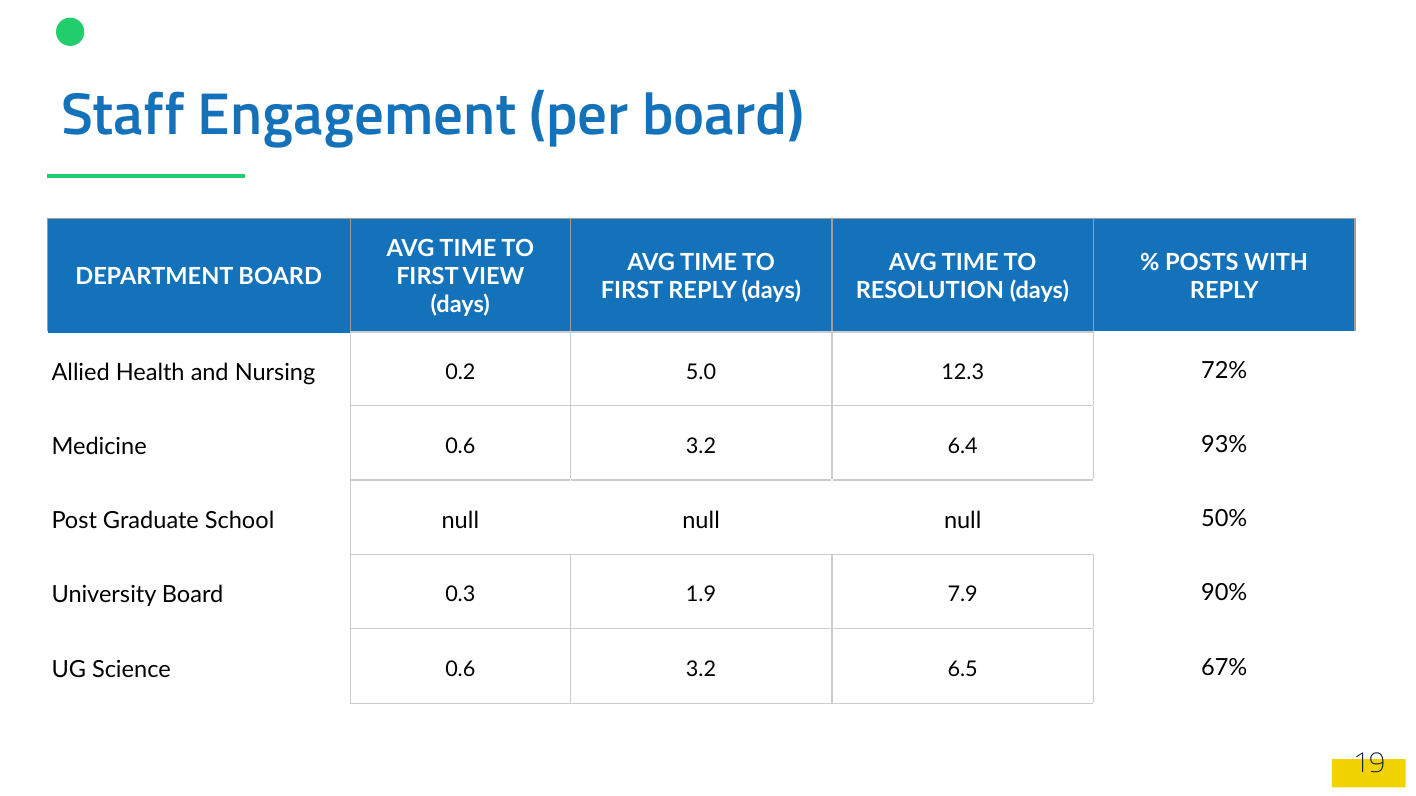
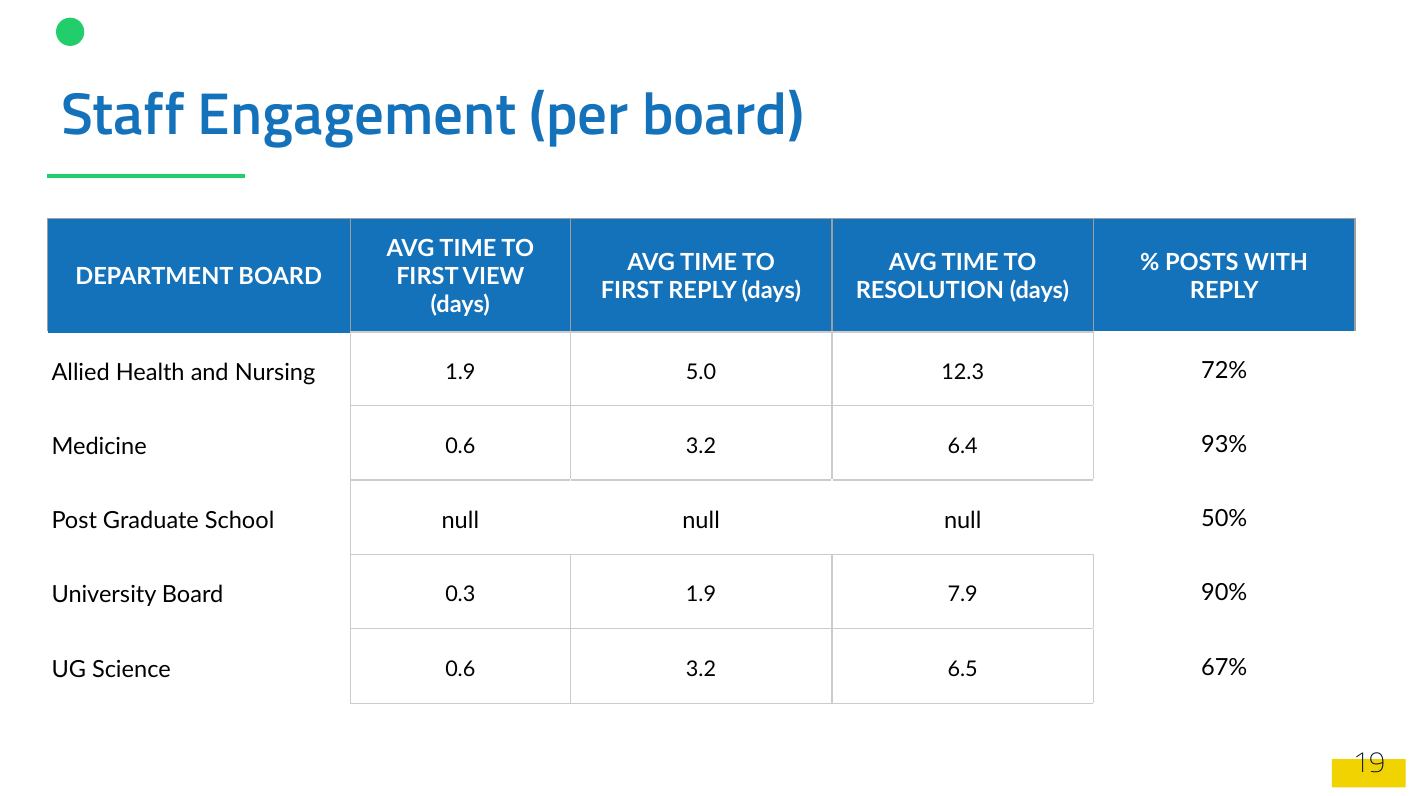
Nursing 0.2: 0.2 -> 1.9 (460, 372)
